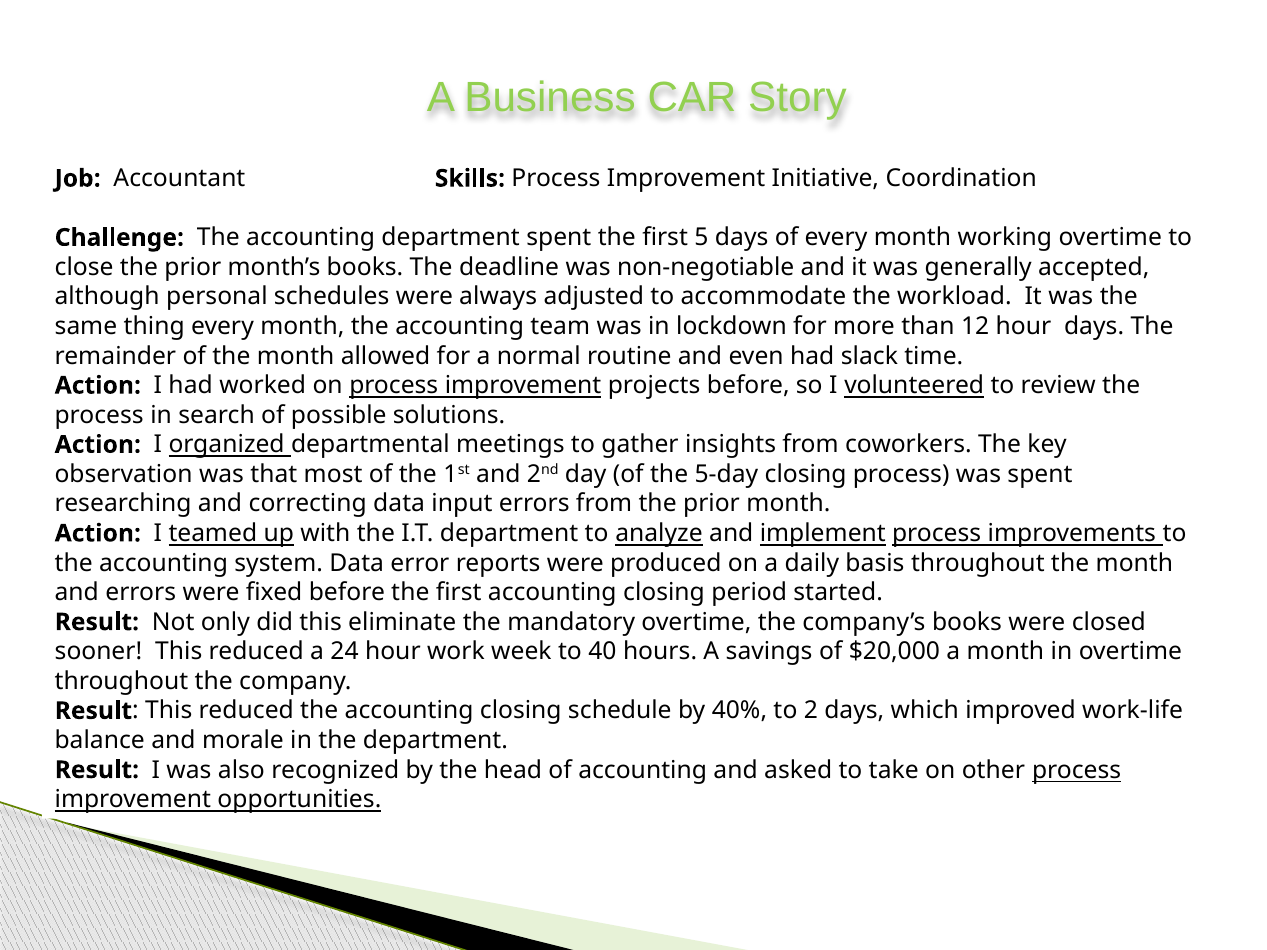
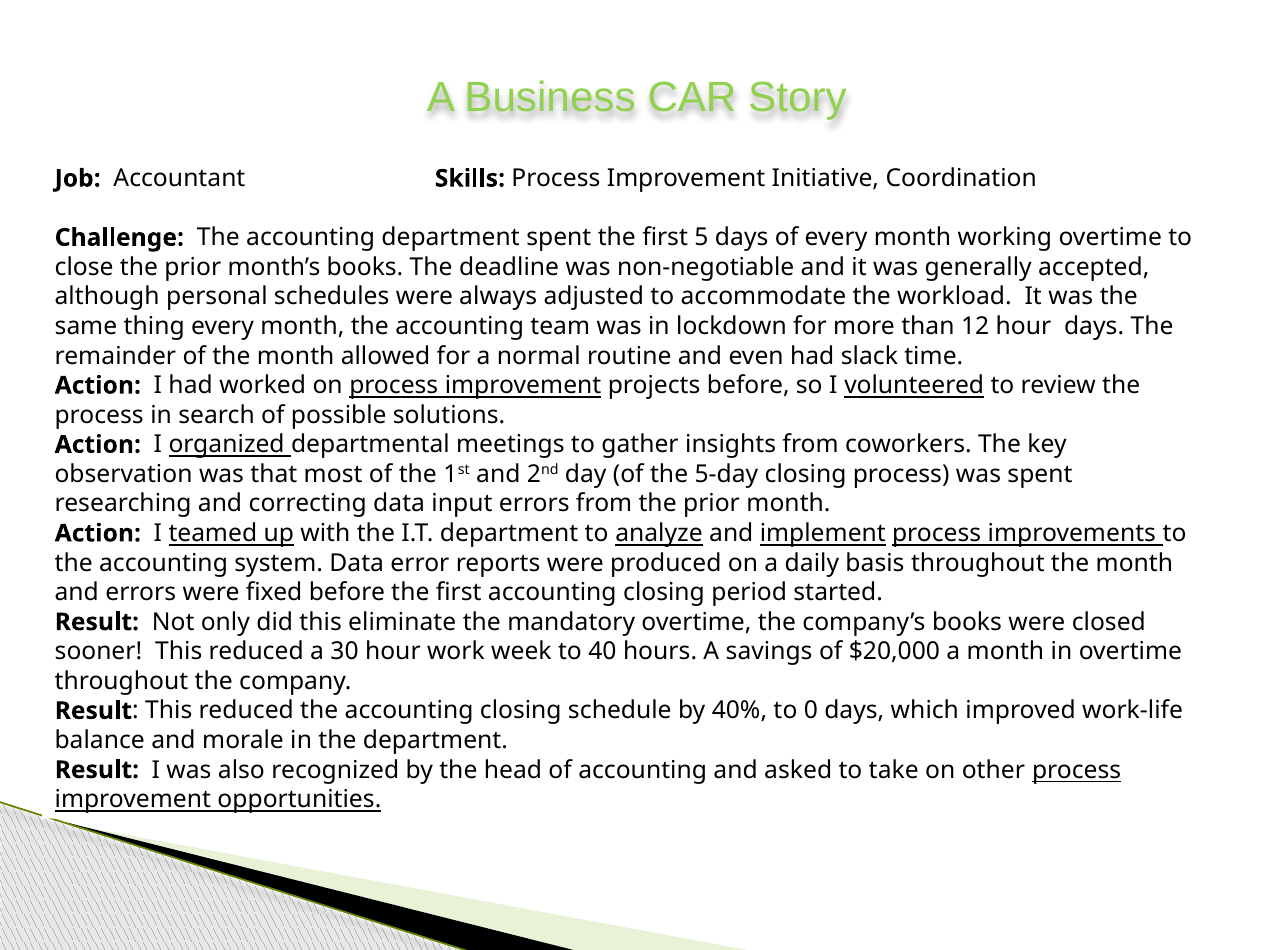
24: 24 -> 30 (345, 652)
2: 2 -> 0 (811, 711)
